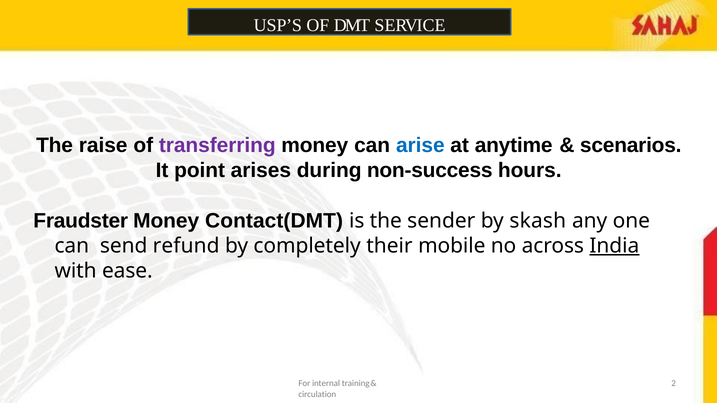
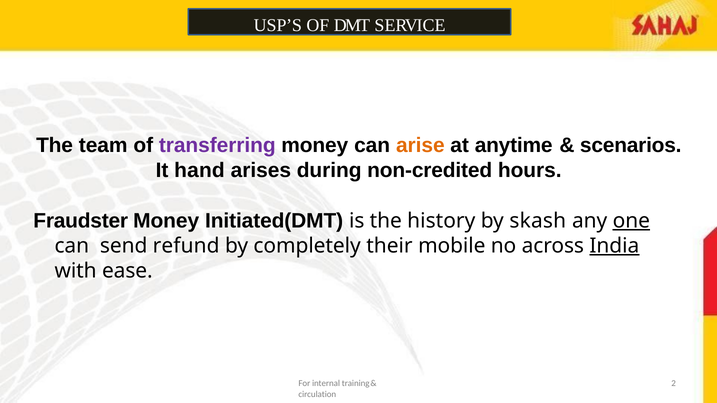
raise: raise -> team (103, 146)
arise colour: blue -> orange (420, 146)
point: point -> hand (199, 171)
non-success: non-success -> non-credited (430, 171)
Contact(DMT: Contact(DMT -> Initiated(DMT (274, 221)
sender: sender -> history (441, 221)
one underline: none -> present (631, 221)
